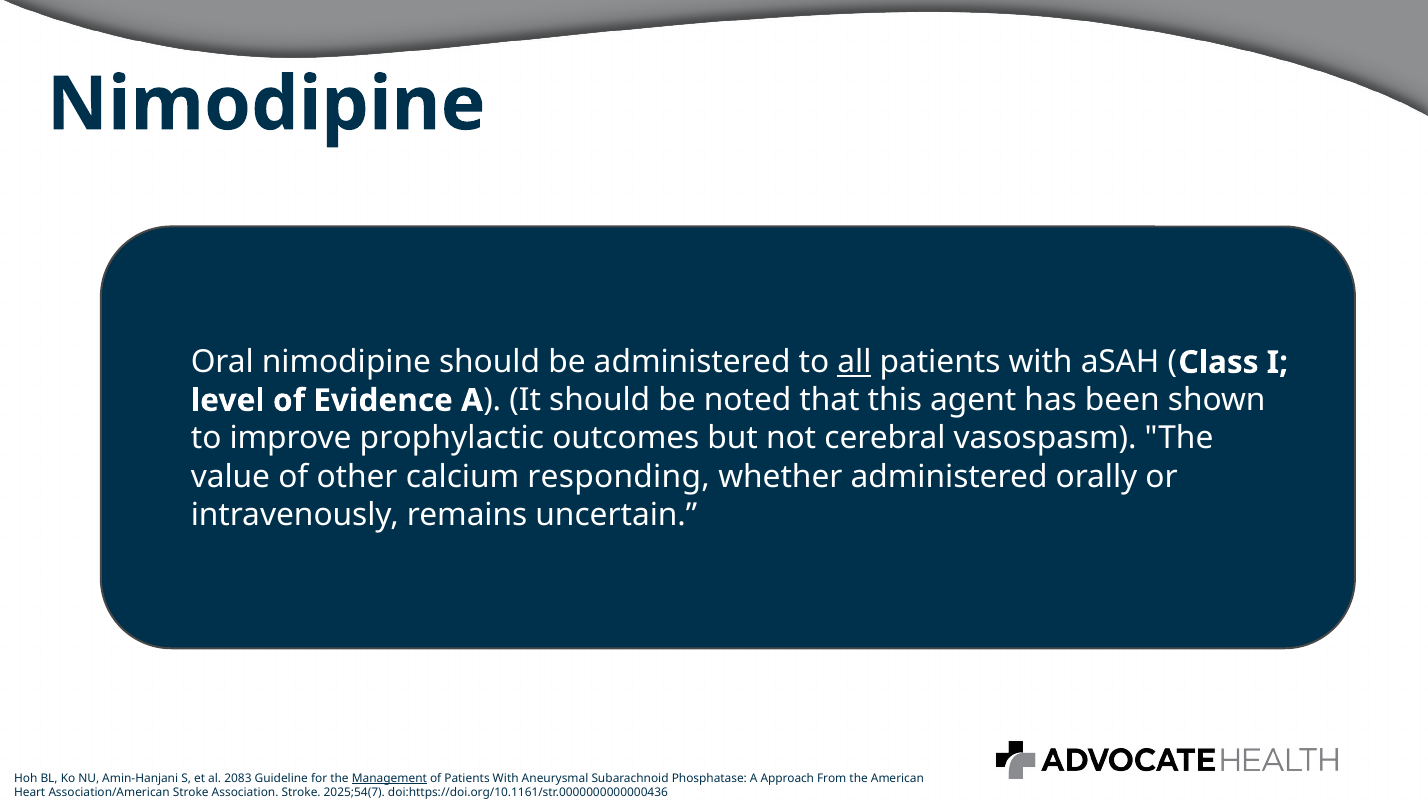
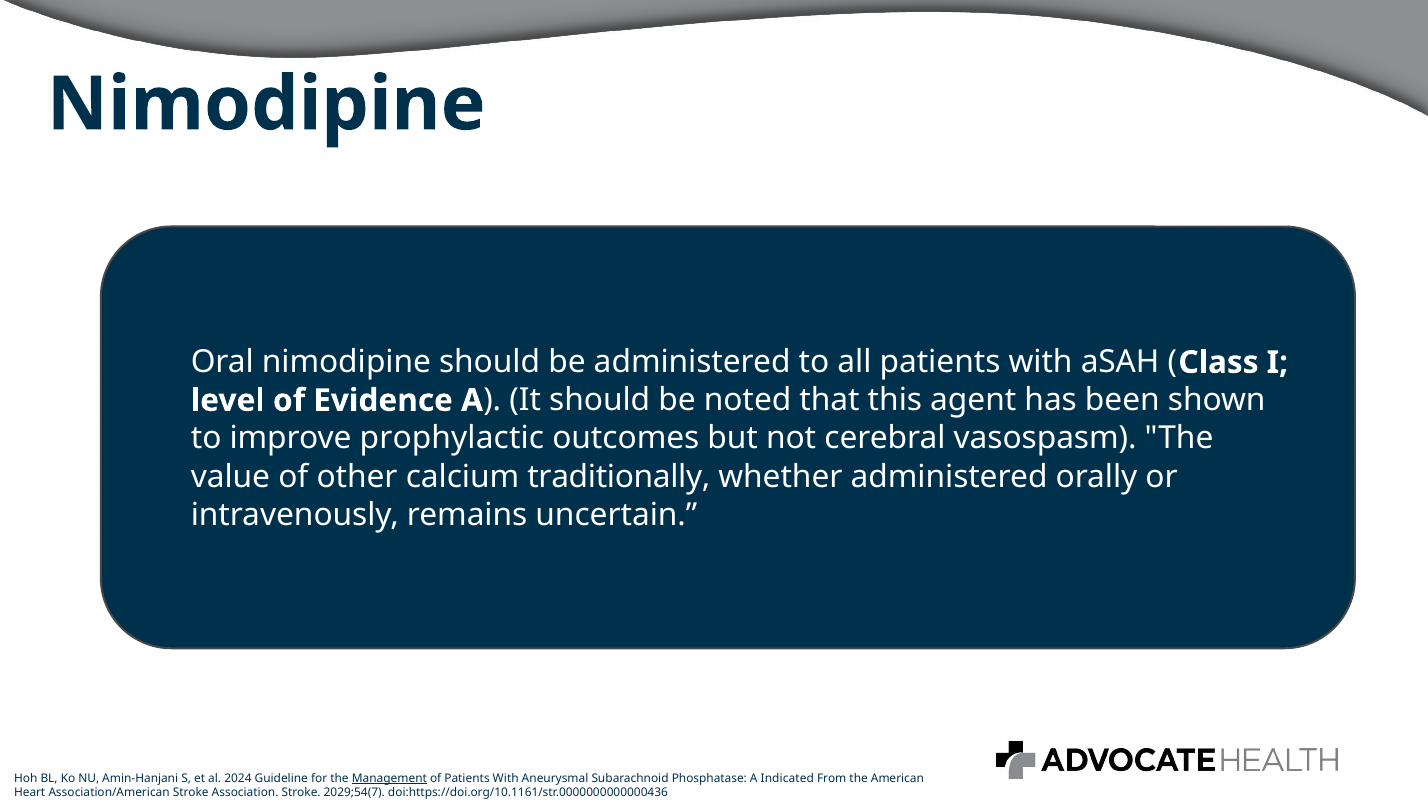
all underline: present -> none (854, 363)
responding: responding -> traditionally (619, 477)
2083: 2083 -> 2024 (238, 779)
Approach: Approach -> Indicated (787, 779)
2025;54(7: 2025;54(7 -> 2029;54(7 (354, 793)
